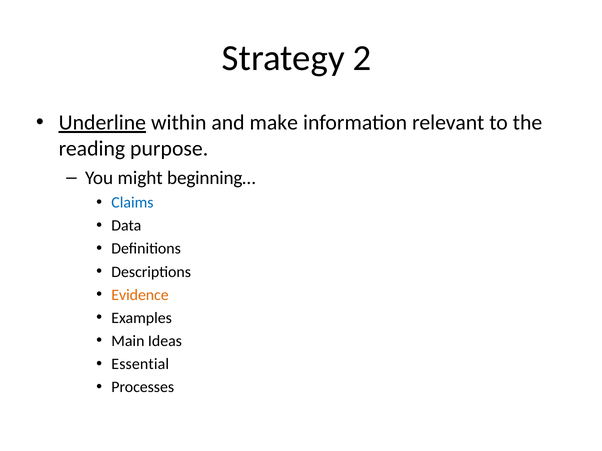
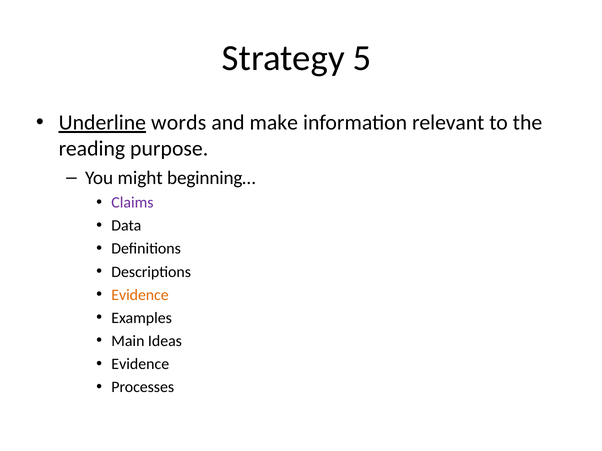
2: 2 -> 5 (362, 58)
within: within -> words (179, 123)
Claims colour: blue -> purple (132, 203)
Essential: Essential -> Evidence (140, 364)
